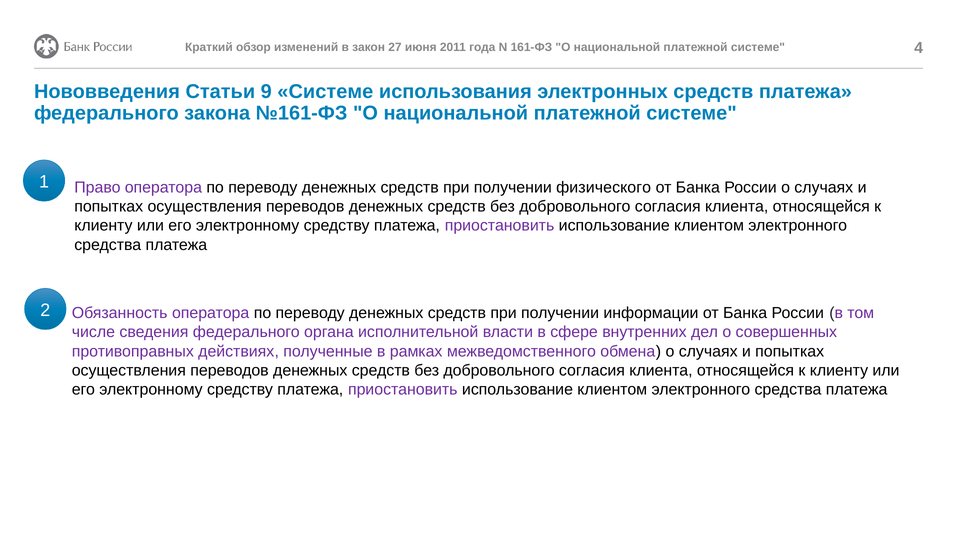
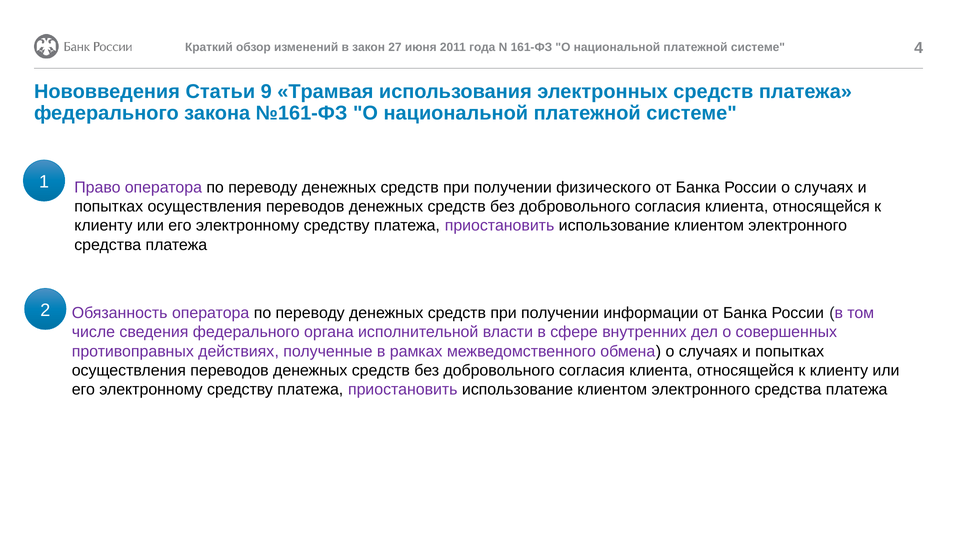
9 Системе: Системе -> Трамвая (325, 92)
